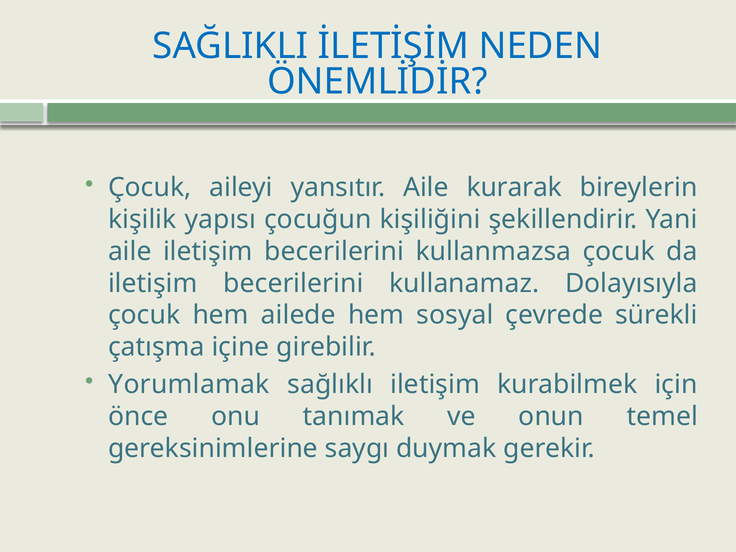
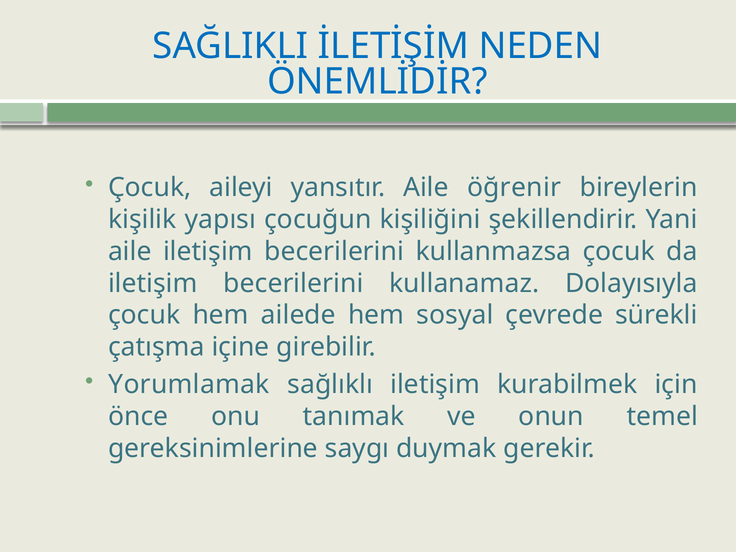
kurarak: kurarak -> öğrenir (514, 188)
